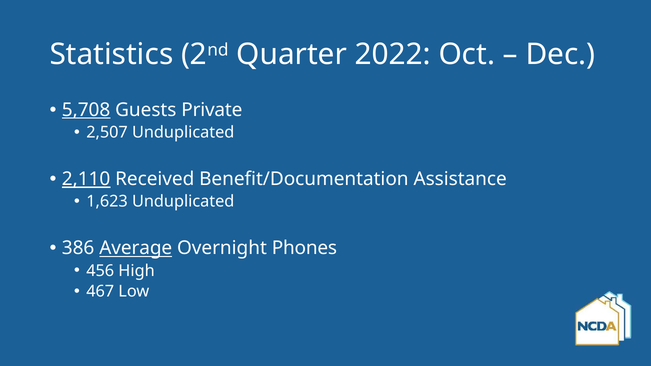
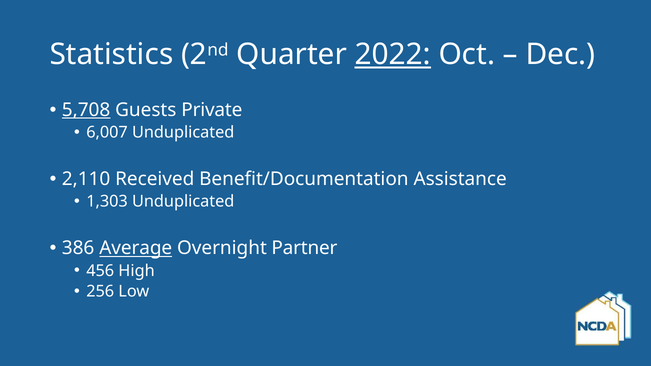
2022 underline: none -> present (393, 55)
2,507: 2,507 -> 6,007 (107, 132)
2,110 underline: present -> none (86, 179)
1,623: 1,623 -> 1,303 (107, 202)
Phones: Phones -> Partner (304, 248)
467: 467 -> 256 (100, 292)
